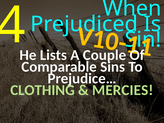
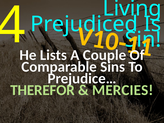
When: When -> Living (132, 8)
CLOTHING: CLOTHING -> THEREFOR (43, 90)
